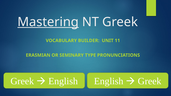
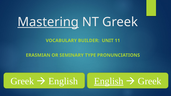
English underline: none -> present (109, 81)
